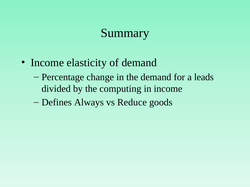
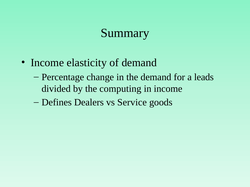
Always: Always -> Dealers (89, 103)
Reduce: Reduce -> Service (132, 103)
